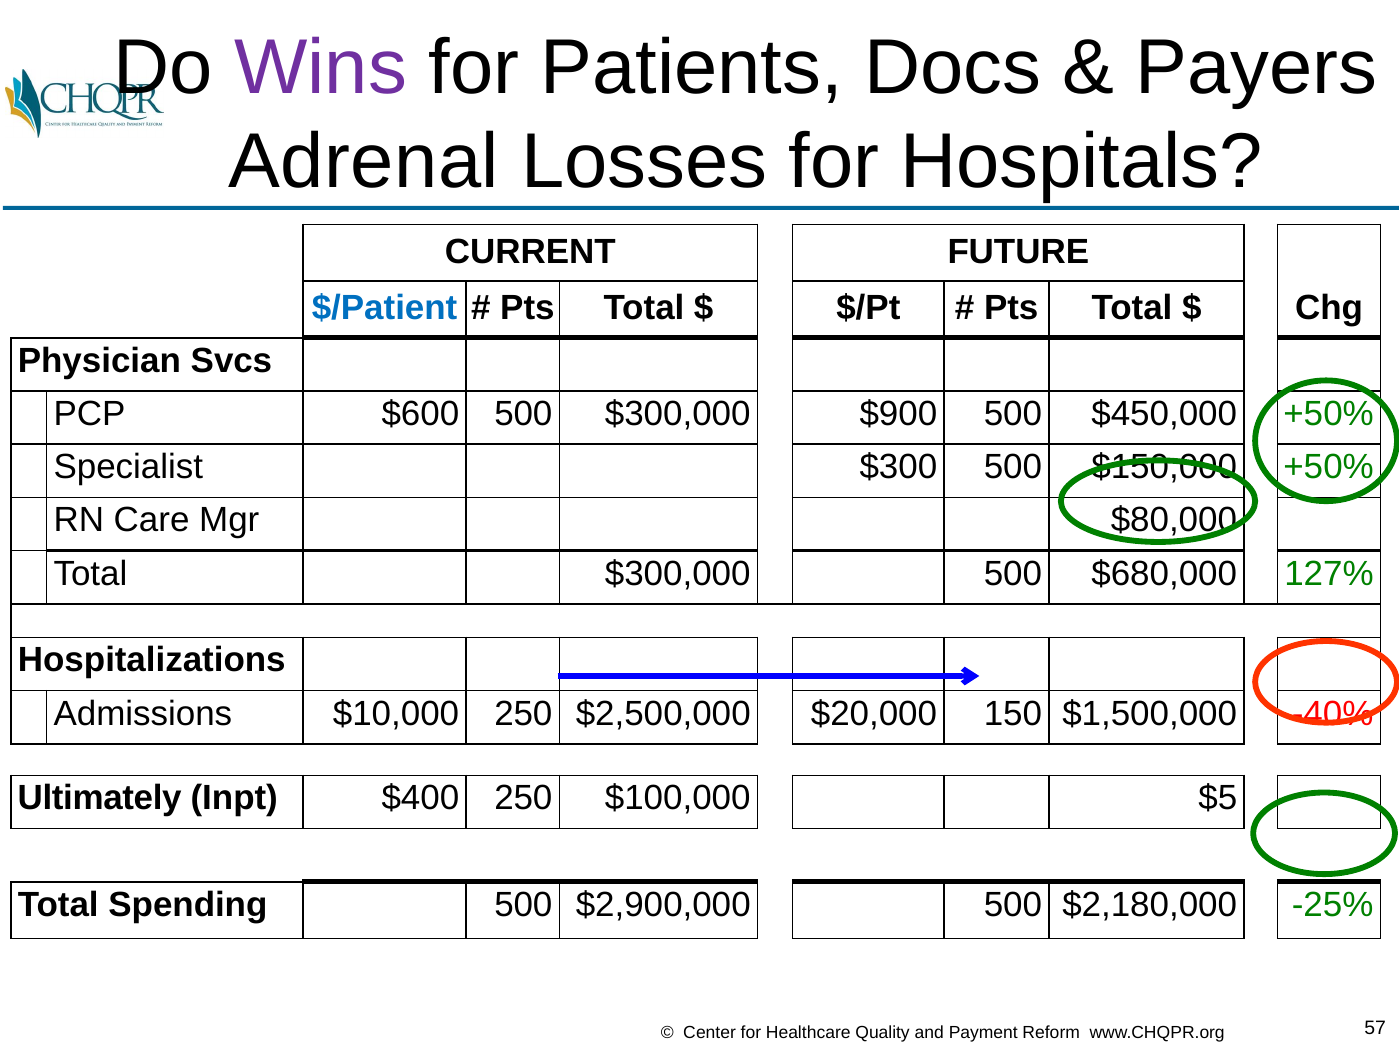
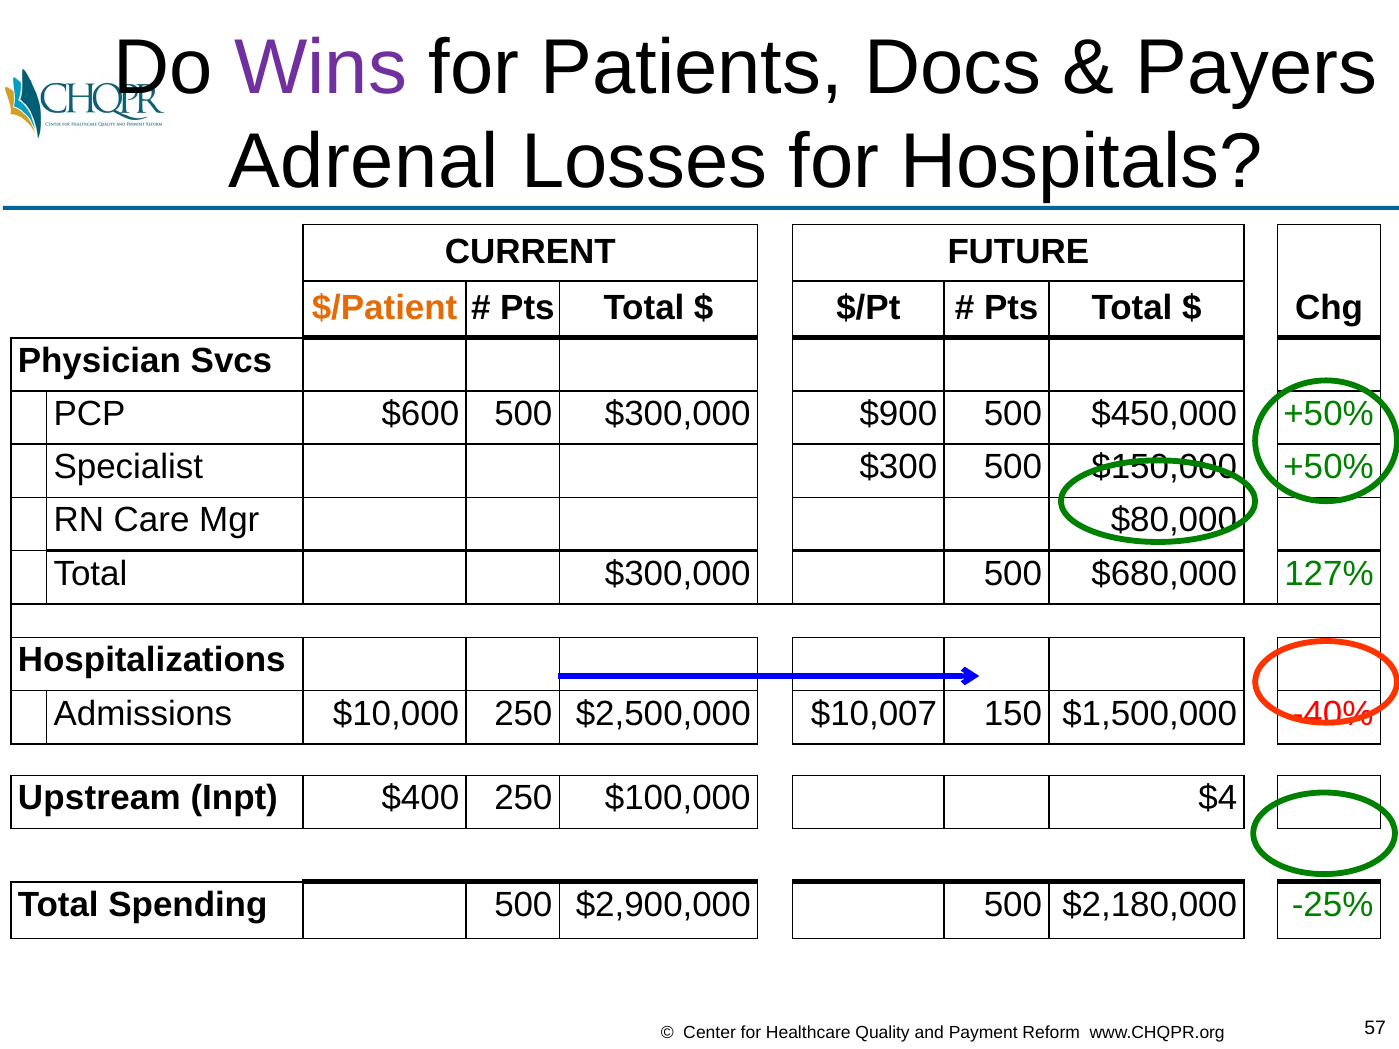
$/Patient colour: blue -> orange (385, 308)
$20,000: $20,000 -> $10,007 (874, 714)
Ultimately: Ultimately -> Upstream (99, 799)
$5: $5 -> $4 (1218, 799)
